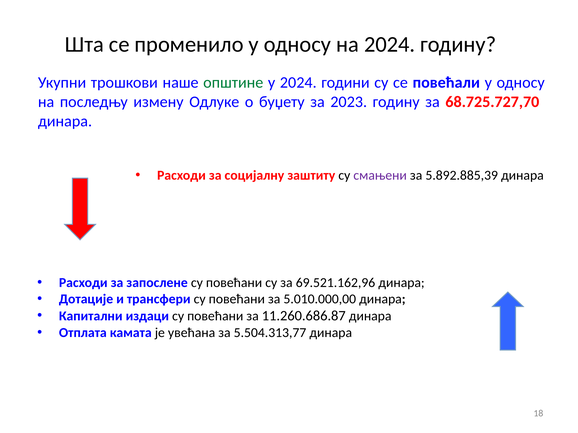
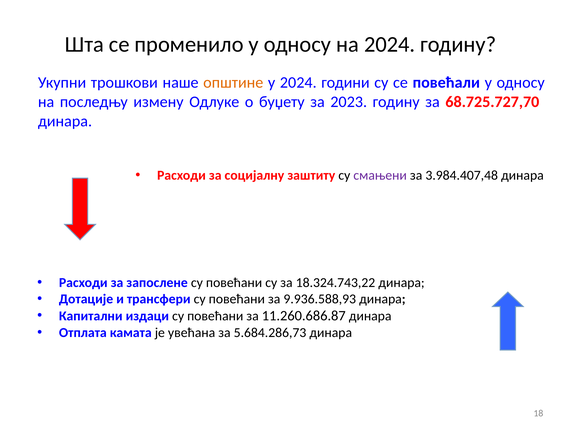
општине colour: green -> orange (233, 83)
5.892.885,39: 5.892.885,39 -> 3.984.407,48 (462, 176)
69.521.162,96: 69.521.162,96 -> 18.324.743,22 (335, 283)
5.010.000,00: 5.010.000,00 -> 9.936.588,93 (320, 299)
5.504.313,77: 5.504.313,77 -> 5.684.286,73 (270, 333)
